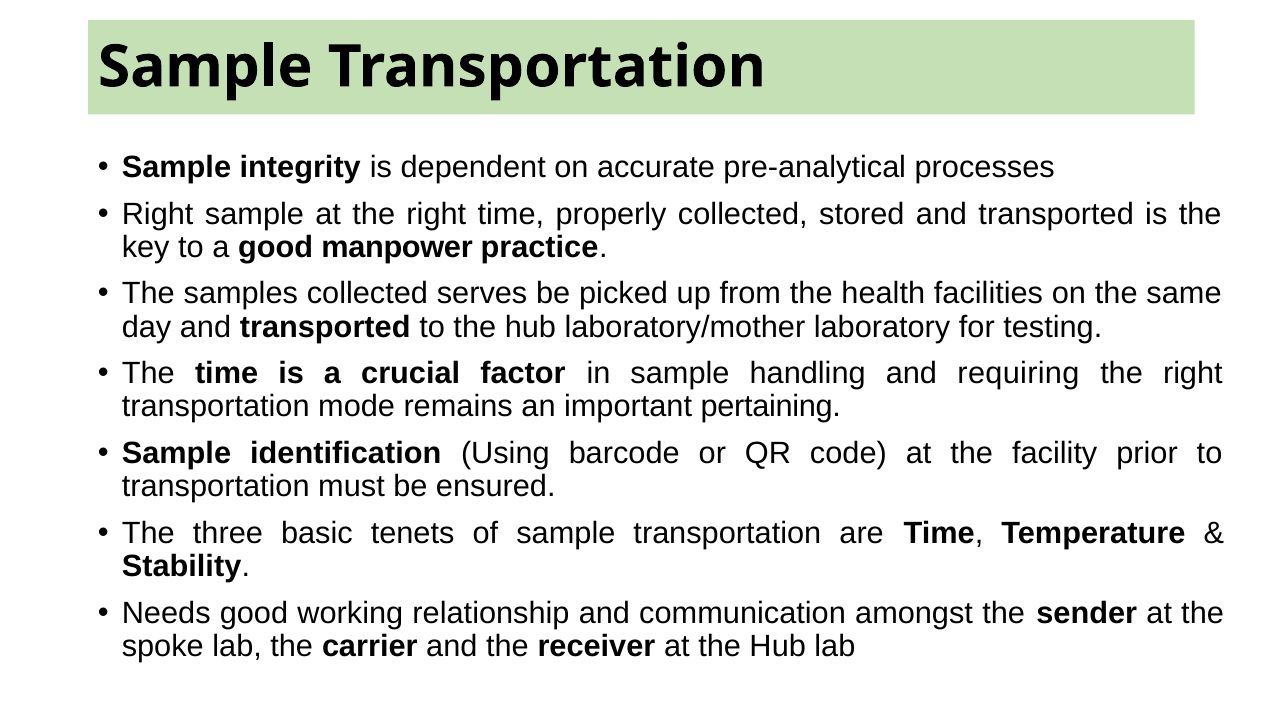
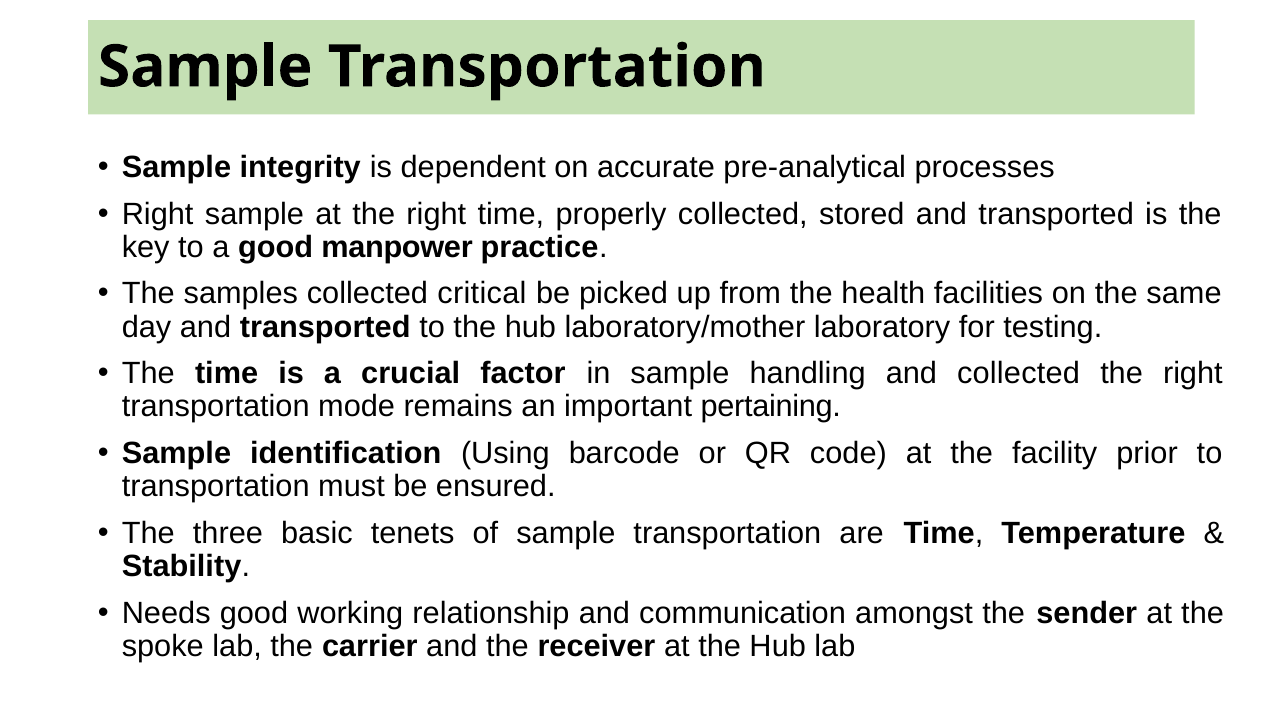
serves: serves -> critical (482, 294)
and requiring: requiring -> collected (1019, 373)
